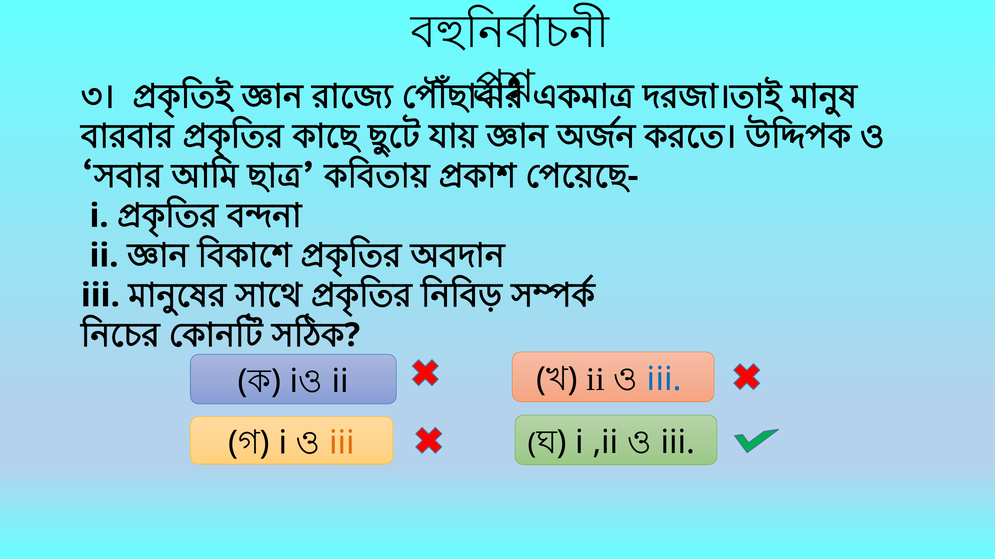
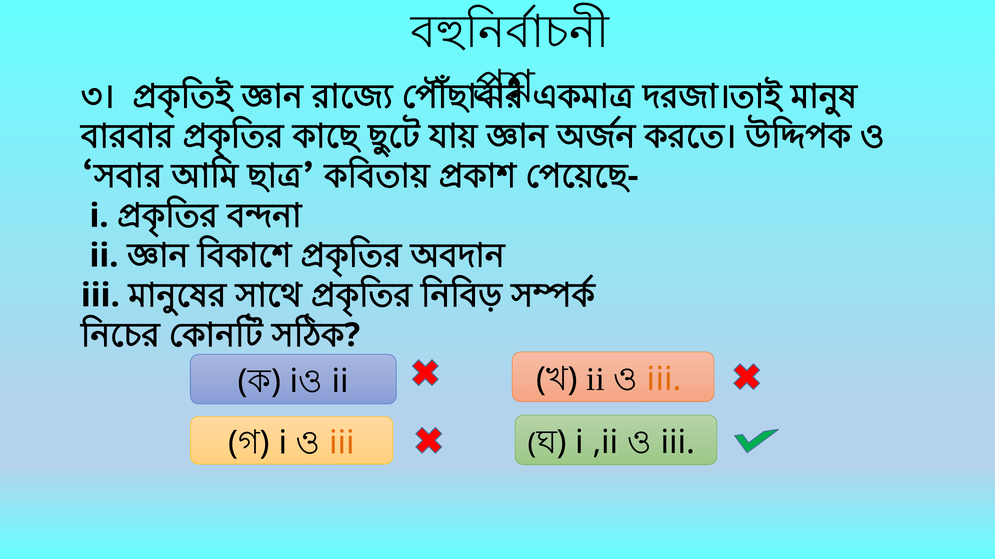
iii colour: blue -> orange (664, 380)
